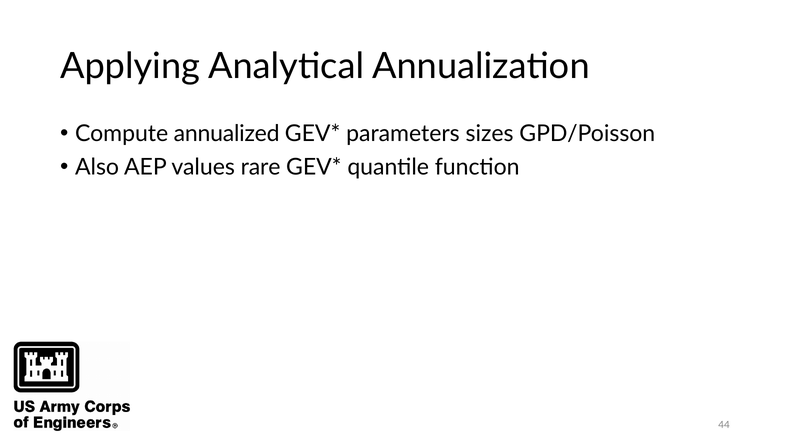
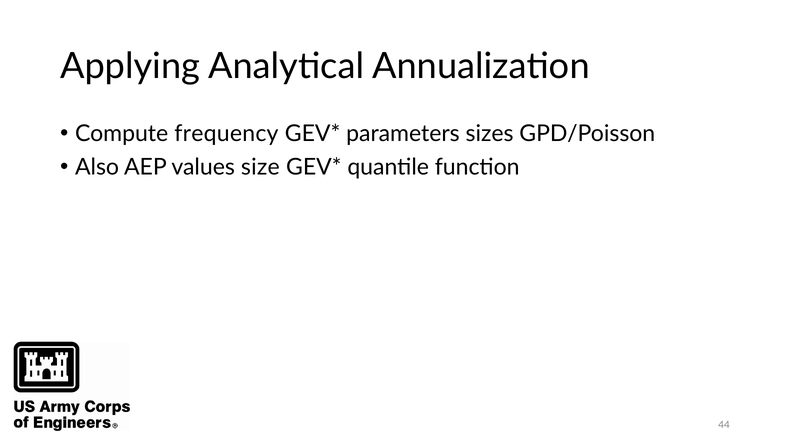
annualized: annualized -> frequency (226, 134)
rare: rare -> size (260, 167)
